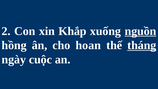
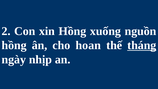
xin Khắp: Khắp -> Hồng (72, 31)
nguồn underline: present -> none (140, 31)
cuộc: cuộc -> nhịp (40, 59)
